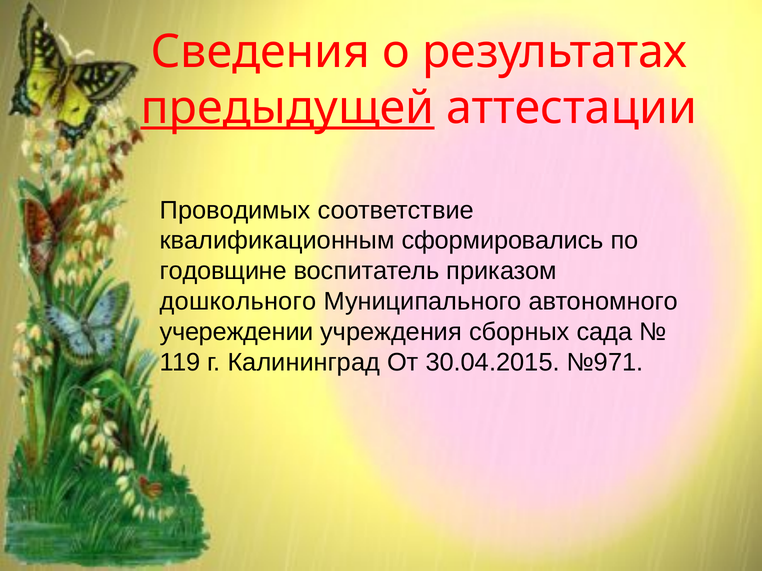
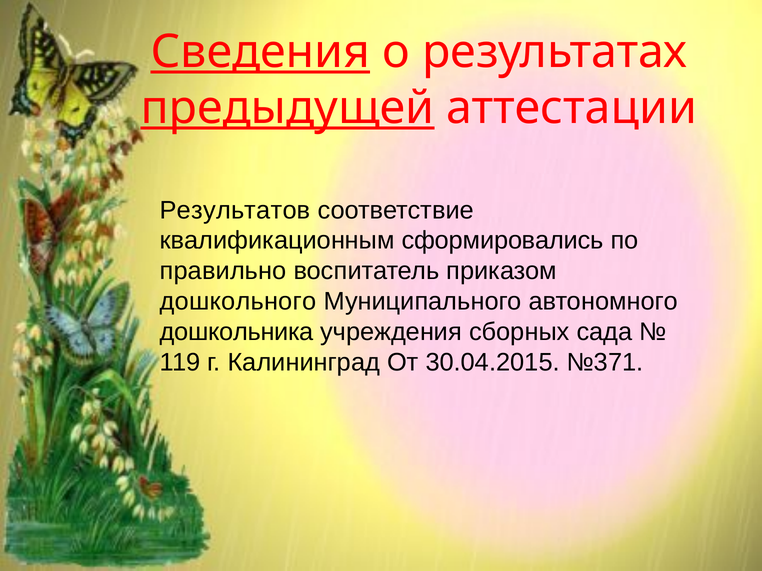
Сведения underline: none -> present (260, 52)
Проводимых: Проводимых -> Результатов (235, 210)
годовщине: годовщине -> правильно (223, 271)
учереждении: учереждении -> дошкольника (237, 332)
№971: №971 -> №371 (605, 363)
